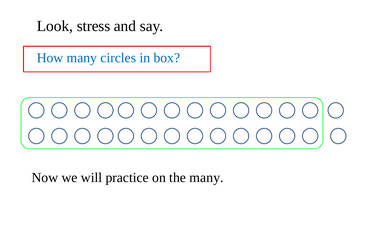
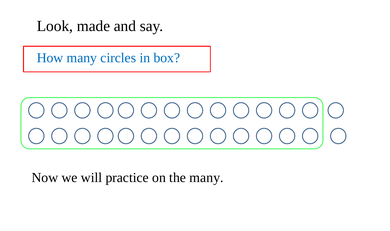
stress: stress -> made (93, 26)
